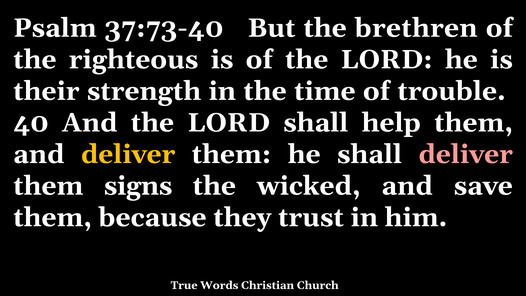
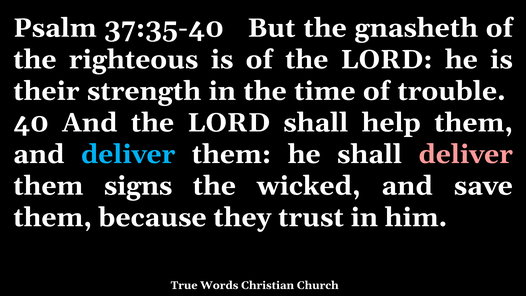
37:73-40: 37:73-40 -> 37:35-40 (164, 28)
brethren: brethren -> gnasheth (416, 28)
deliver colour: yellow -> light blue (128, 154)
